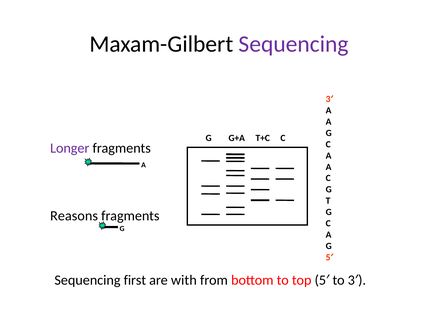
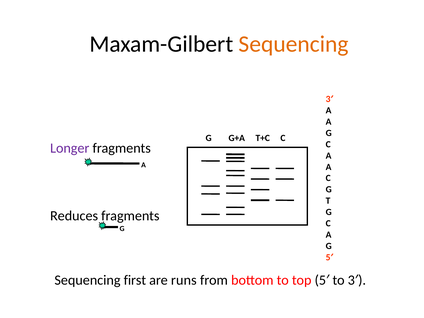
Sequencing colour: purple -> orange (294, 44)
Reasons: Reasons -> Reduces (74, 216)
with: with -> runs (184, 280)
